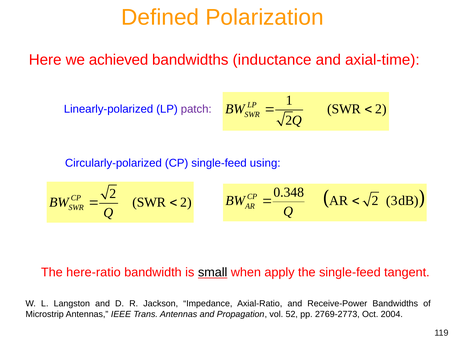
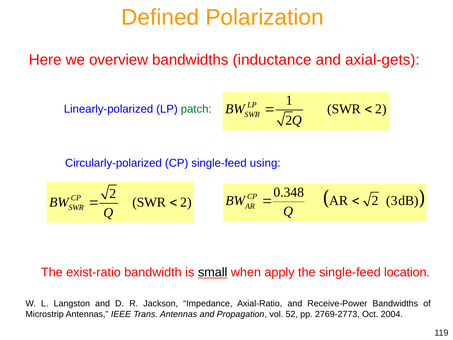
achieved: achieved -> overview (119, 60)
axial-time: axial-time -> axial-gets (382, 60)
patch colour: purple -> green (196, 109)
here-ratio: here-ratio -> exist-ratio (94, 272)
tangent: tangent -> location (407, 272)
